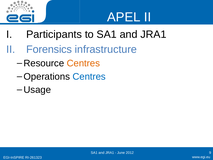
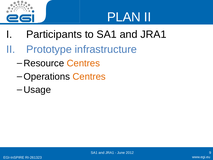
APEL: APEL -> PLAN (124, 17)
Forensics: Forensics -> Prototype (49, 49)
Centres colour: blue -> orange (89, 76)
